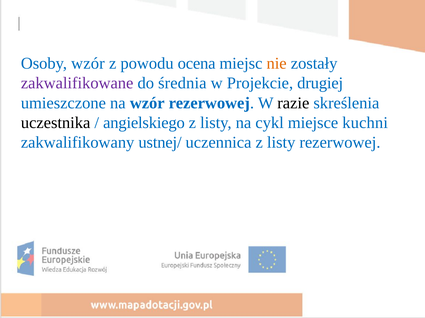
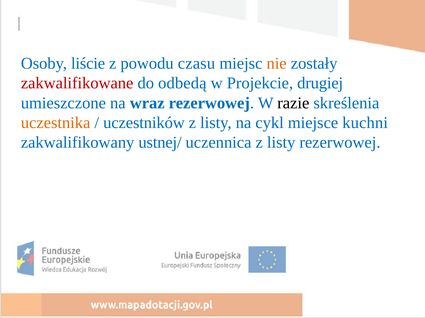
Osoby wzór: wzór -> liście (88, 63)
ocena: ocena -> czasu (196, 63)
zakwalifikowane colour: purple -> red (77, 83)
średnia: średnia -> odbedą (182, 83)
na wzór: wzór -> wraz (147, 103)
uczestnika colour: black -> orange (56, 123)
angielskiego: angielskiego -> uczestników (144, 123)
